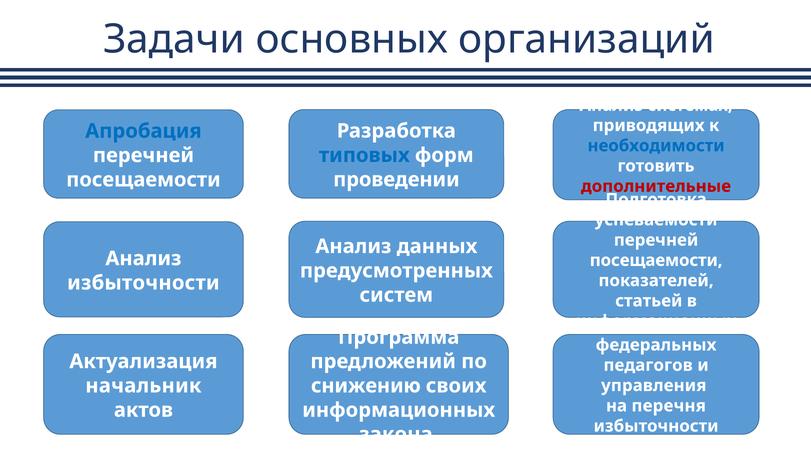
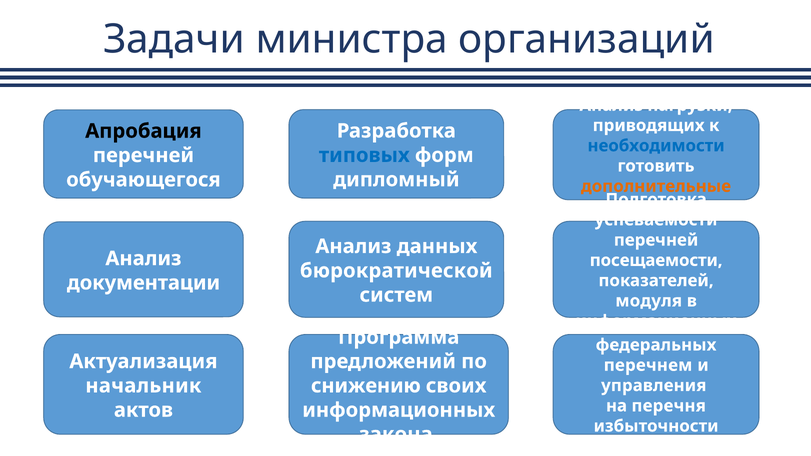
основных: основных -> министра (352, 39)
Анализ системах: системах -> нагрузки (690, 105)
Апробация colour: blue -> black (143, 131)
проведении: проведении -> дипломный (396, 180)
посещаемости: посещаемости -> обучающегося (143, 180)
дополнительные colour: red -> orange (656, 186)
предусмотренных: предусмотренных -> бюрократической (396, 271)
избыточности: избыточности -> документации (144, 283)
статьей: статьей -> модуля (649, 301)
педагогов: педагогов -> перечнем (648, 365)
